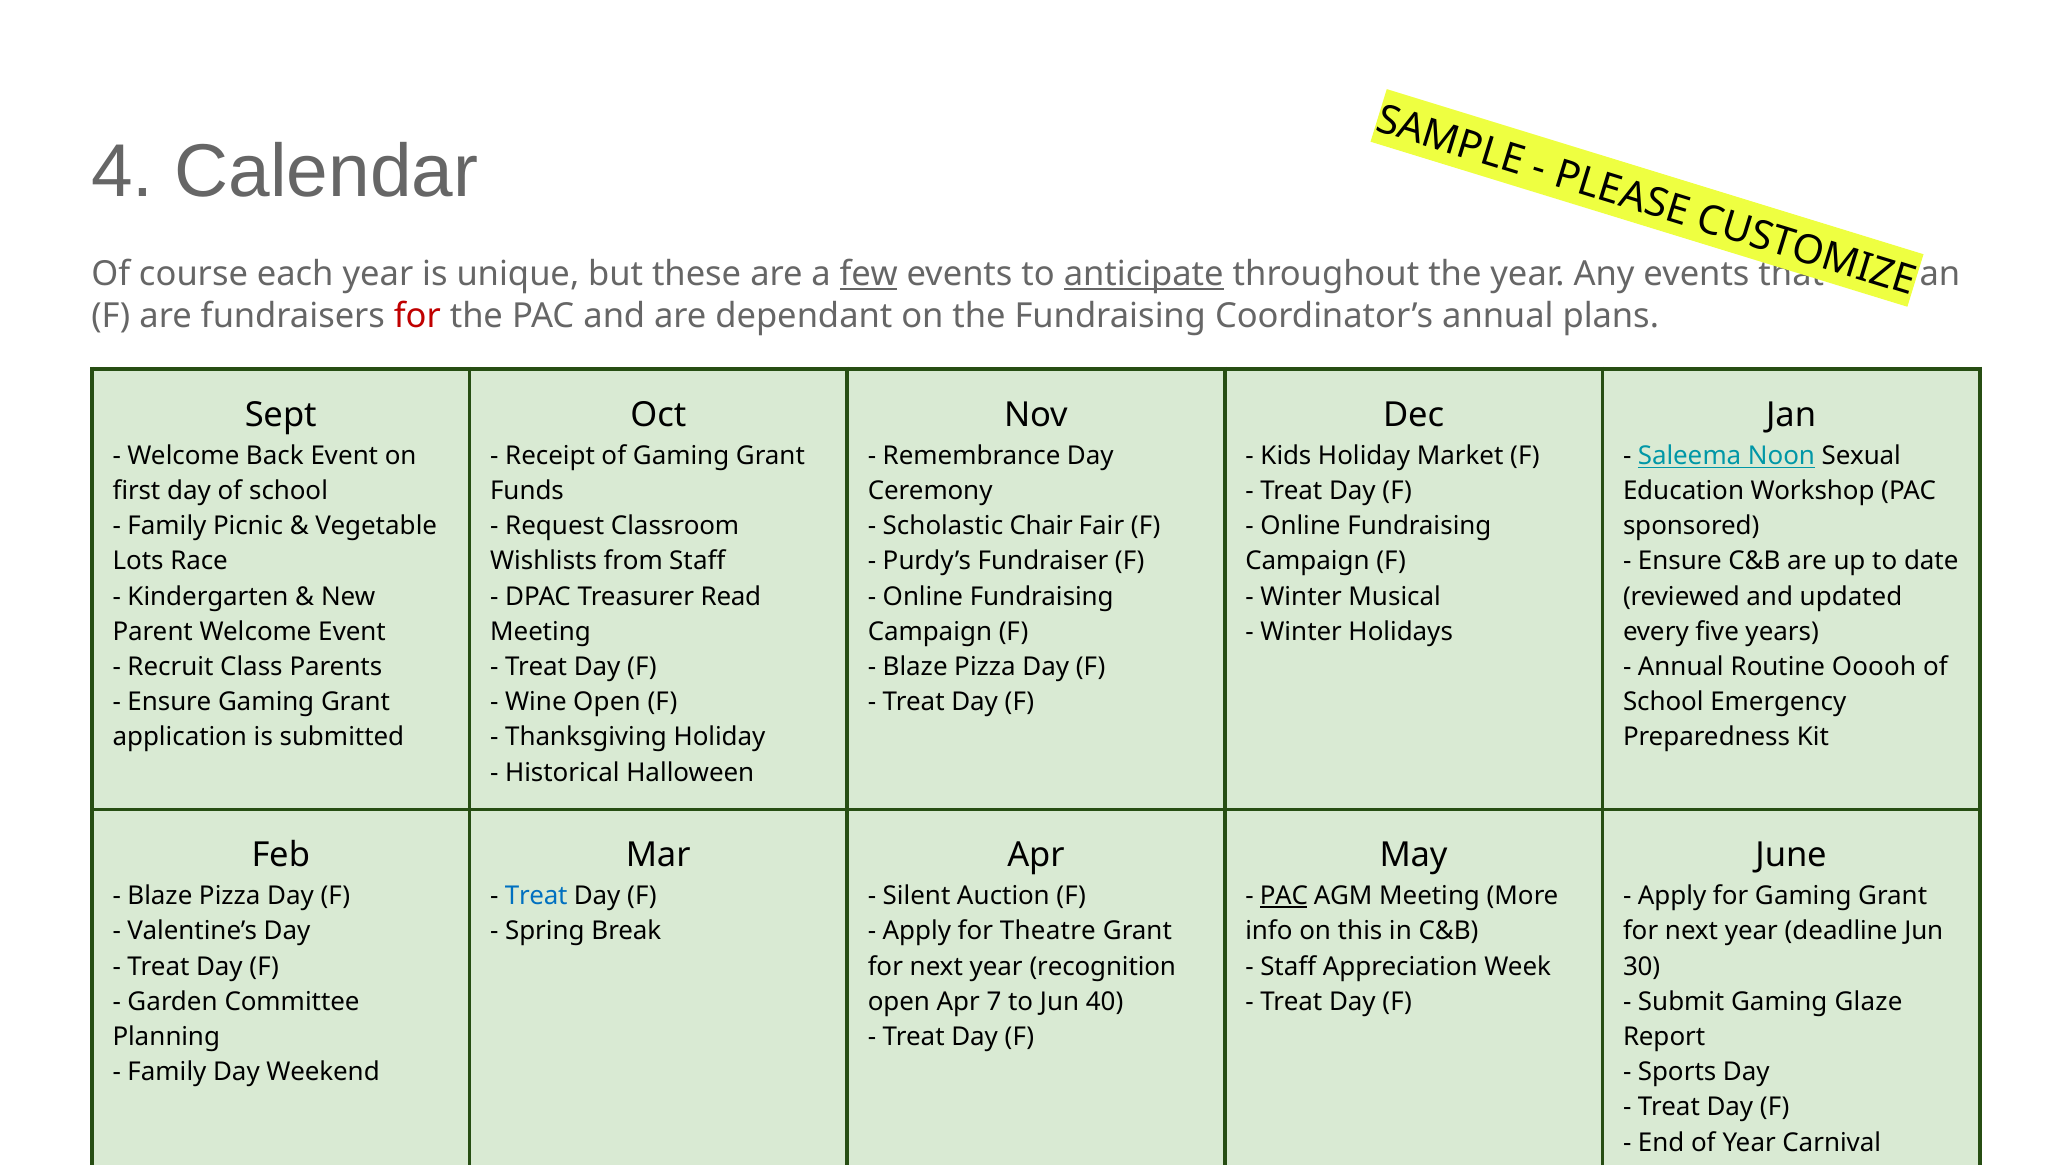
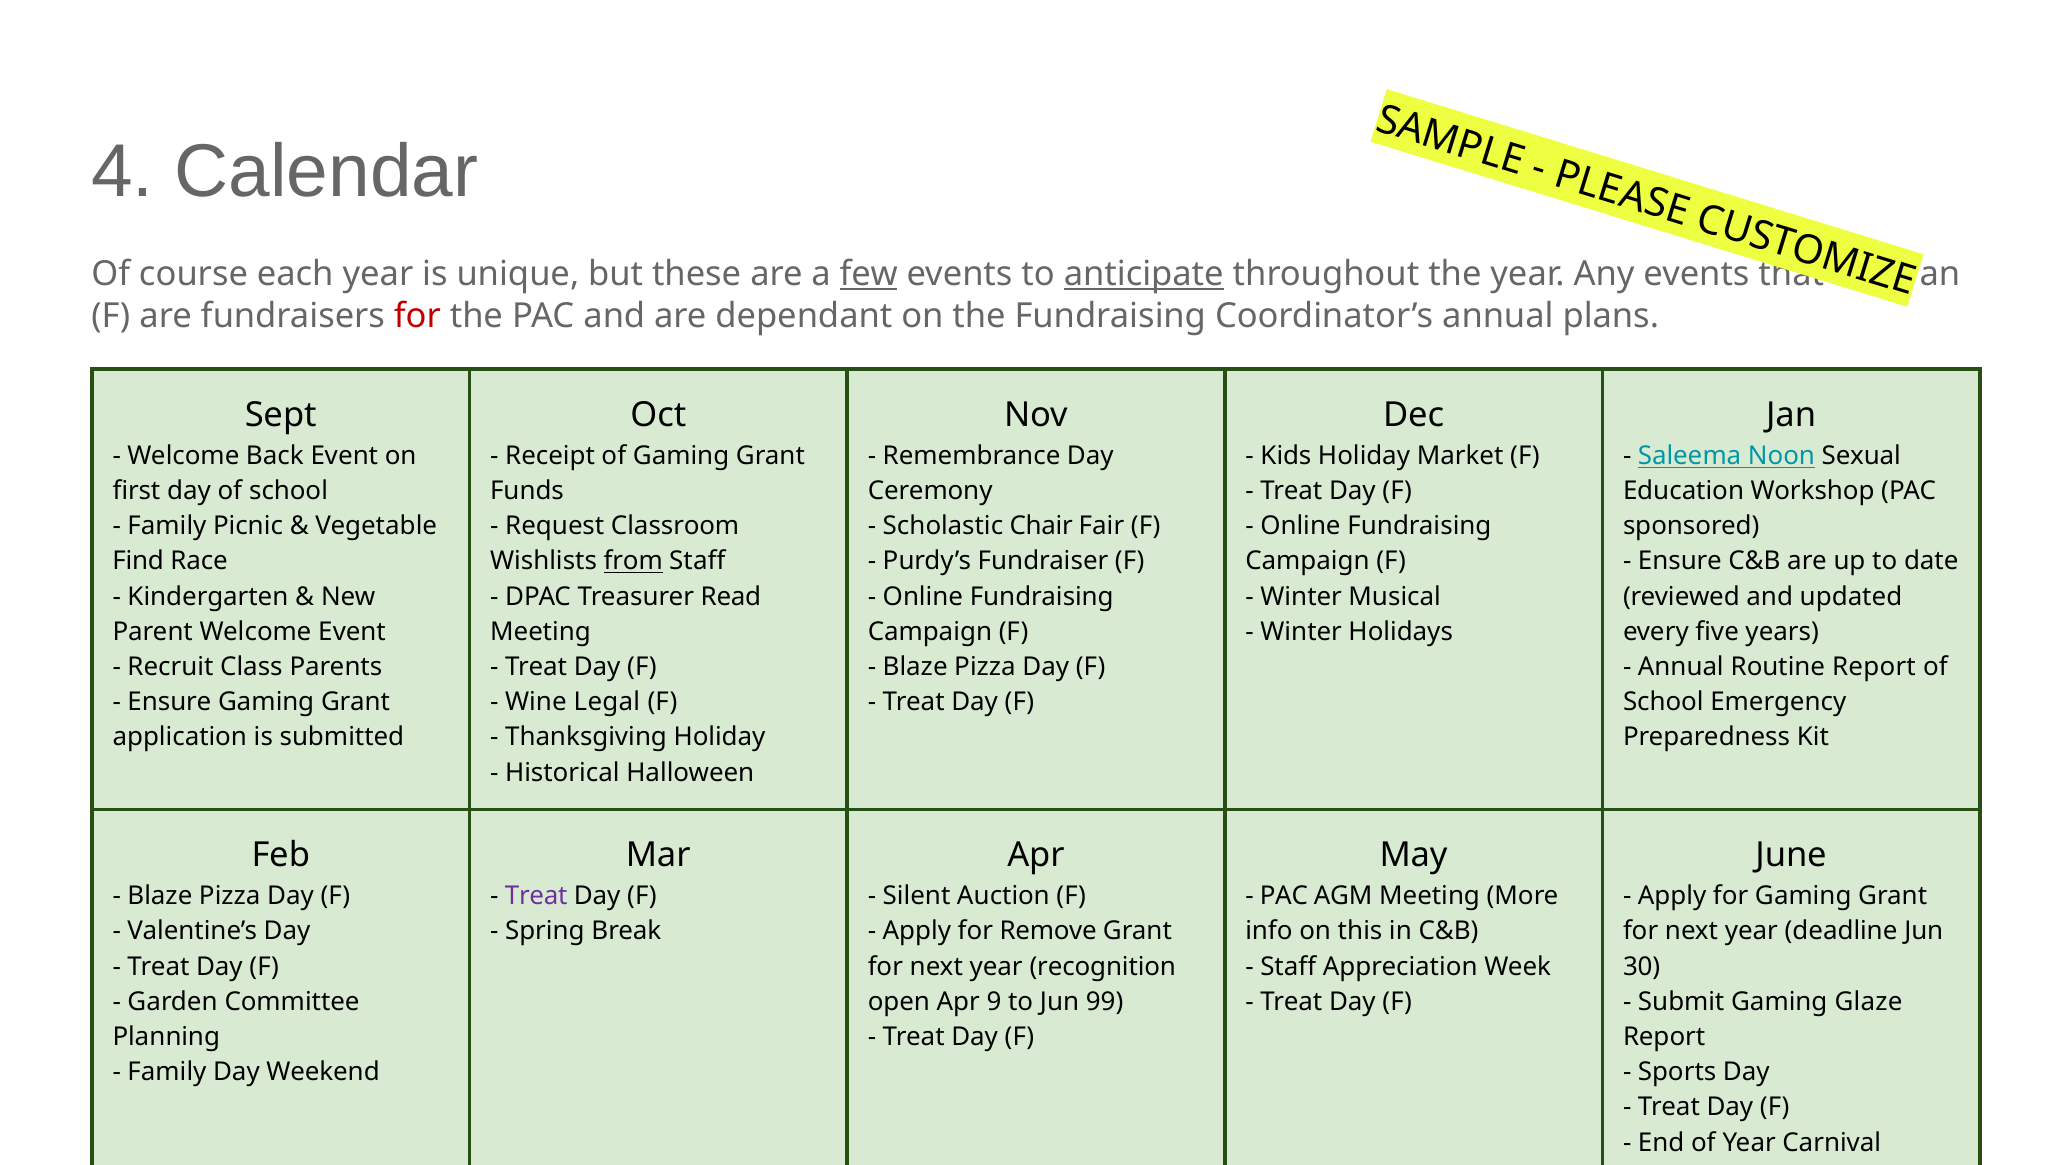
Lots: Lots -> Find (138, 561)
from underline: none -> present (633, 561)
Routine Ooooh: Ooooh -> Report (1874, 667)
Wine Open: Open -> Legal (607, 702)
Treat colour: blue -> purple (536, 897)
PAC underline: present -> none (1284, 897)
Theatre: Theatre -> Remove (1048, 932)
7: 7 -> 9 (994, 1002)
40: 40 -> 99 (1105, 1002)
